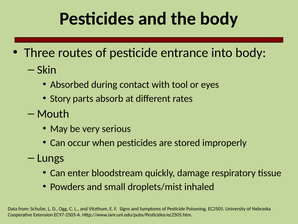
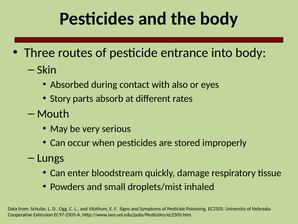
tool: tool -> also (180, 84)
